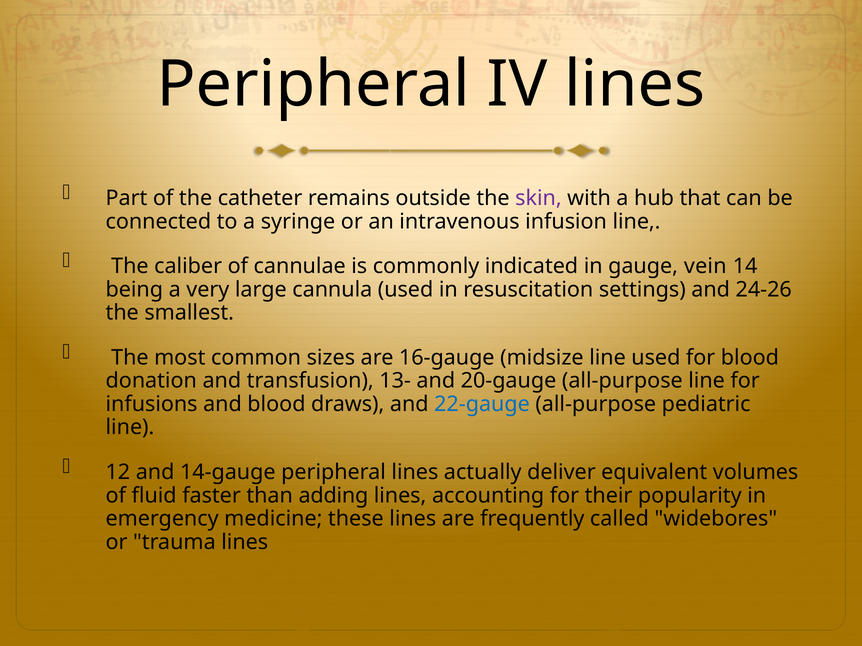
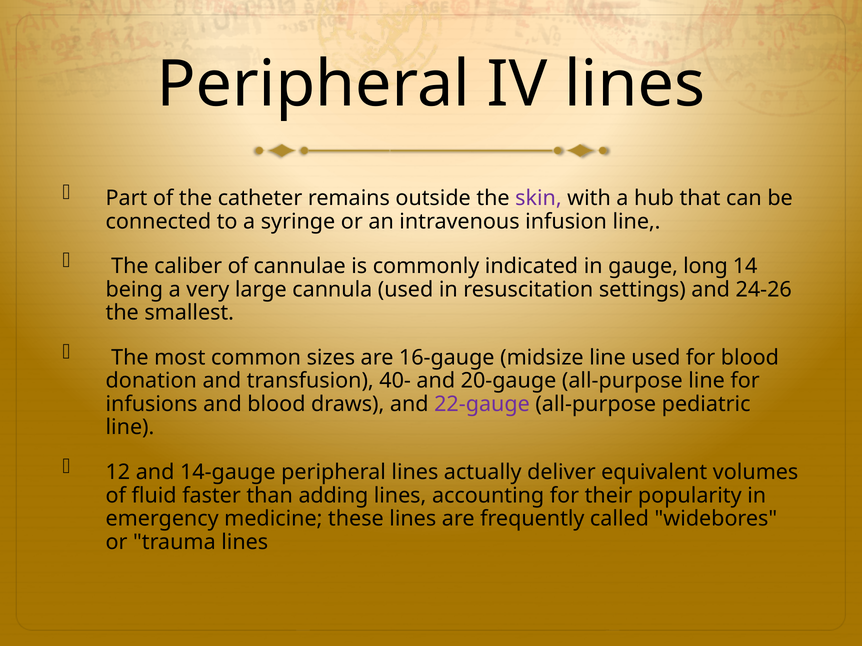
vein: vein -> long (705, 266)
13-: 13- -> 40- (395, 381)
22-gauge colour: blue -> purple (482, 404)
